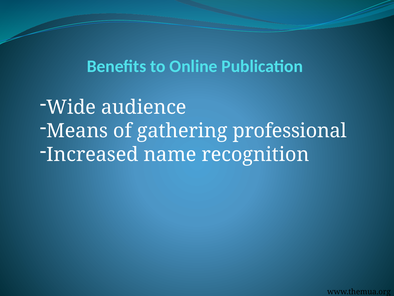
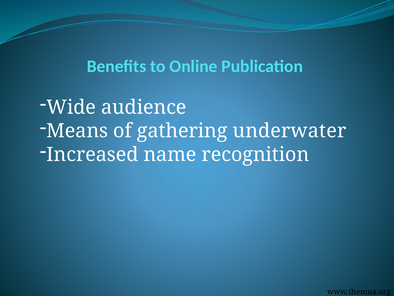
professional: professional -> underwater (289, 131)
